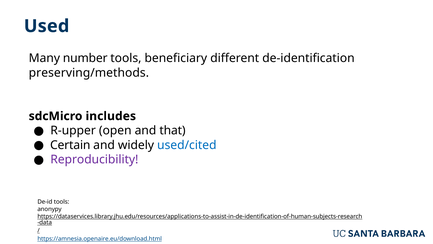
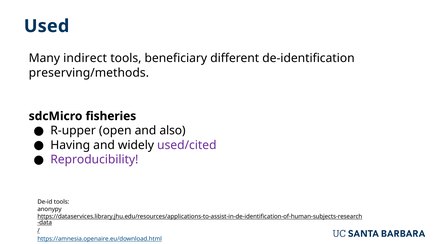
number: number -> indirect (85, 58)
includes: includes -> fisheries (111, 116)
that: that -> also (173, 130)
Certain: Certain -> Having (70, 145)
used/cited colour: blue -> purple (187, 145)
